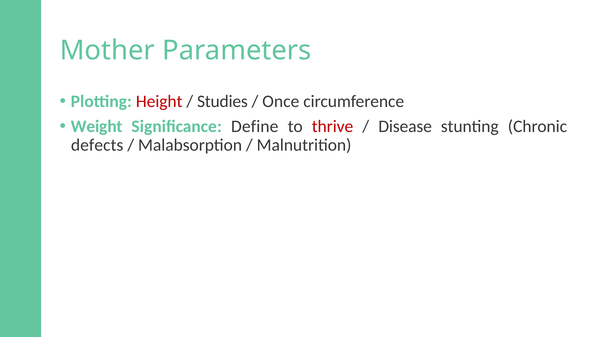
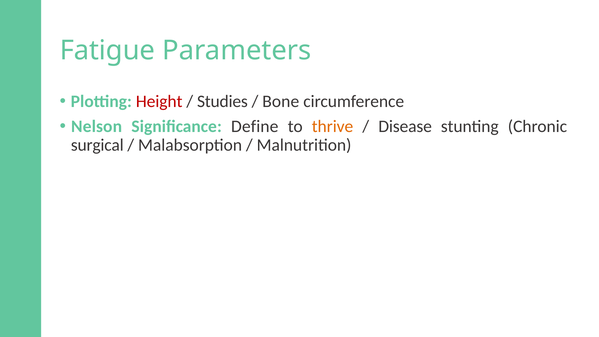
Mother: Mother -> Fatigue (107, 50)
Once: Once -> Bone (281, 101)
Weight: Weight -> Nelson (97, 126)
thrive colour: red -> orange (333, 126)
defects: defects -> surgical (97, 145)
